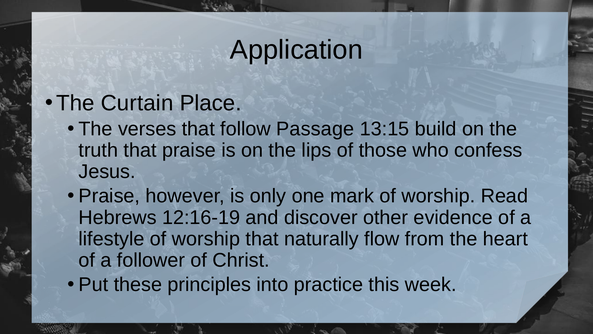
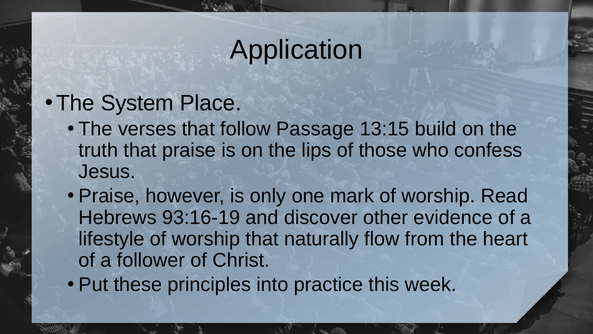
Curtain: Curtain -> System (137, 103)
12:16-19: 12:16-19 -> 93:16-19 (201, 217)
